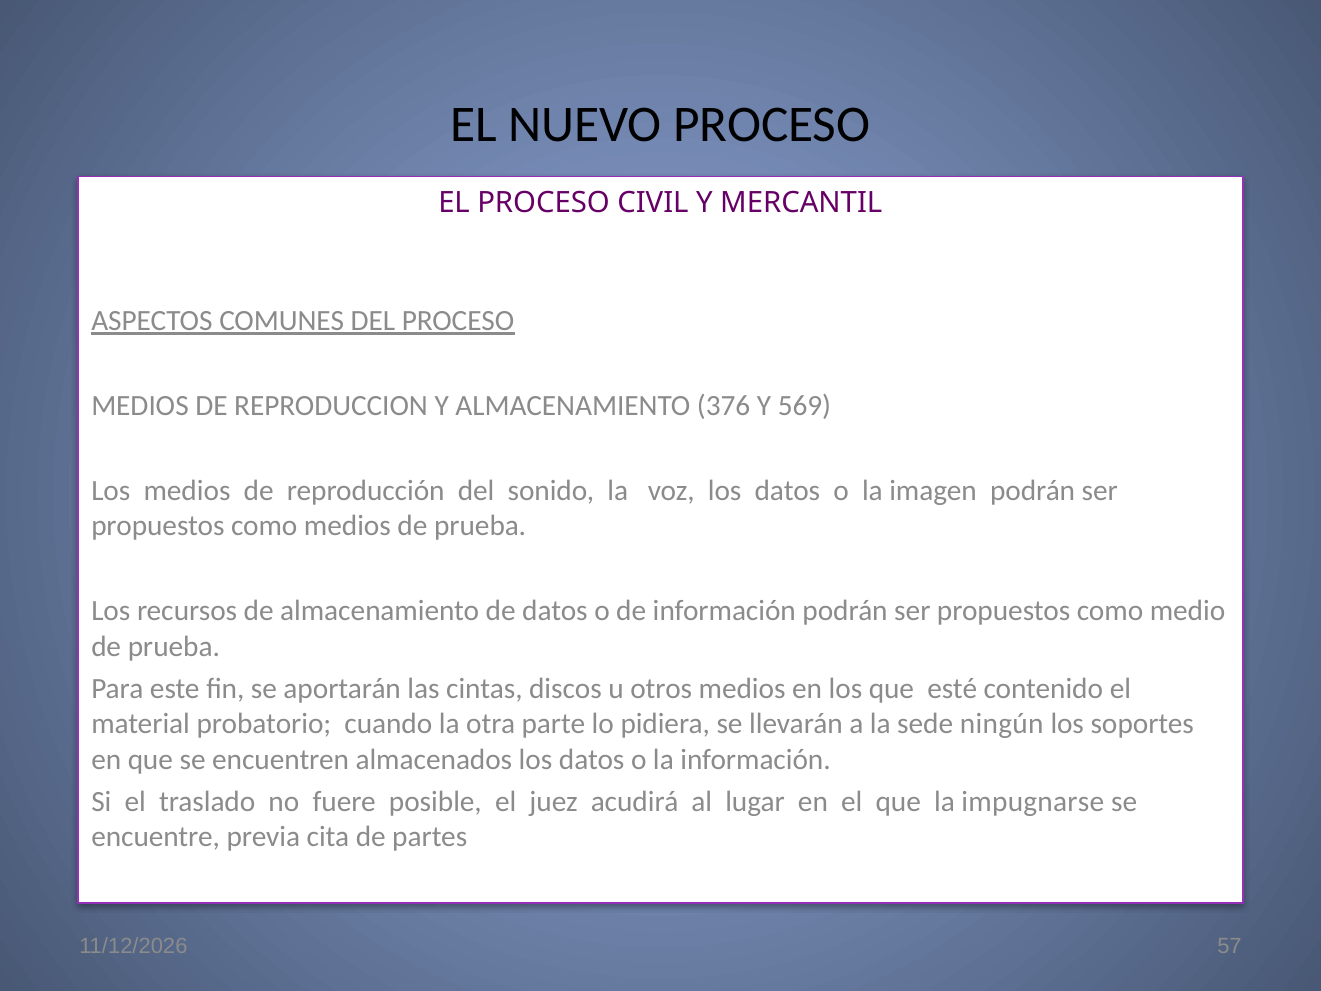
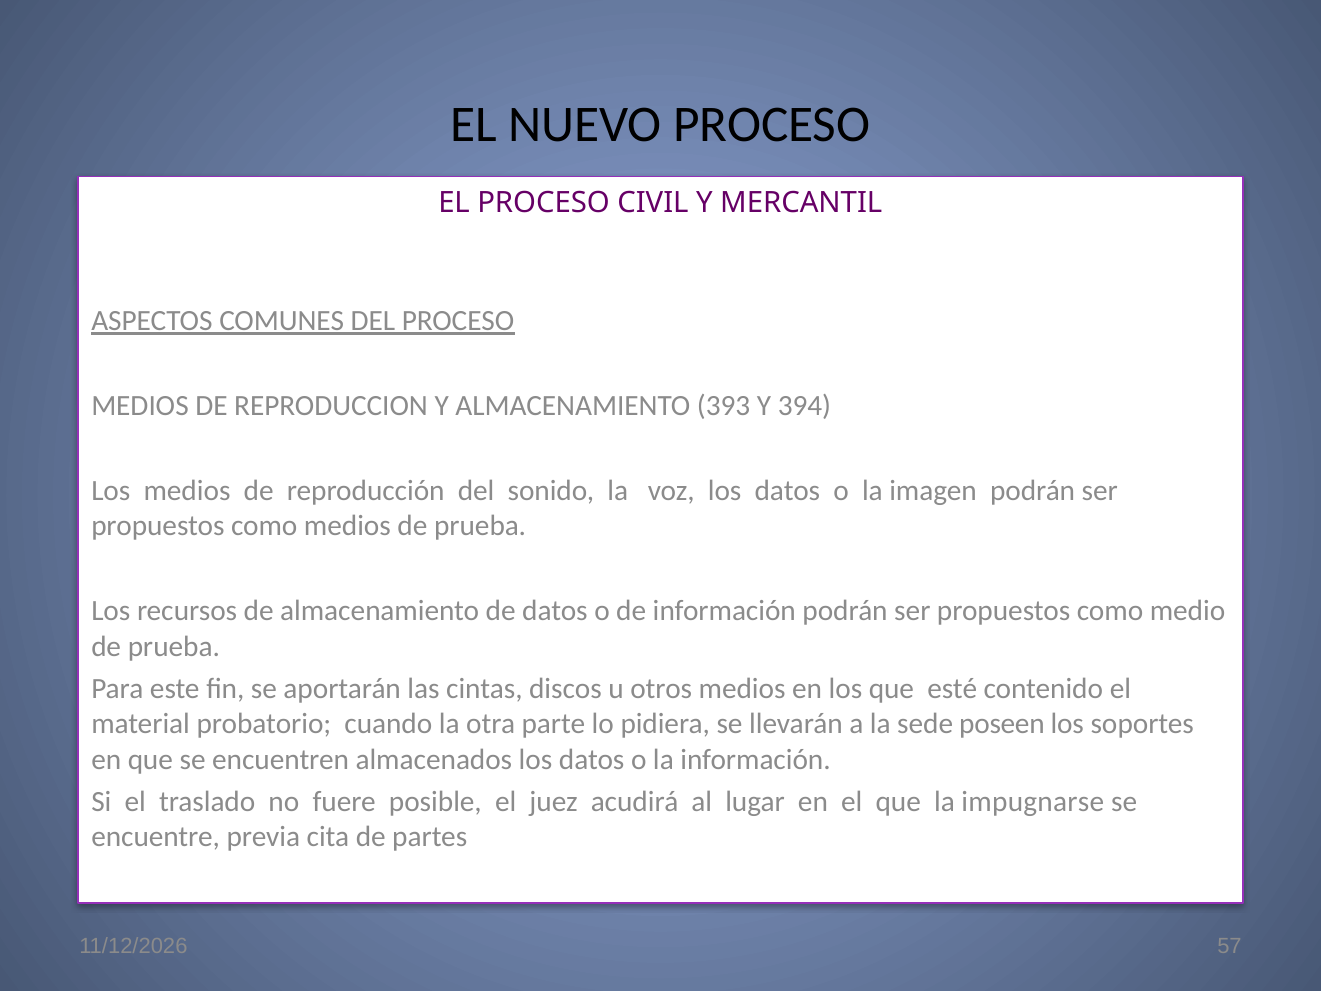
376: 376 -> 393 (724, 406)
569: 569 -> 394 (804, 406)
ningún: ningún -> poseen (1002, 724)
